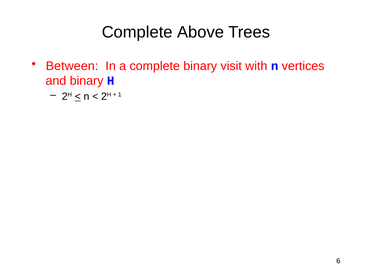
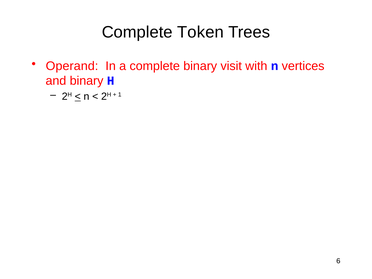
Above: Above -> Token (201, 32)
Between: Between -> Operand (72, 66)
